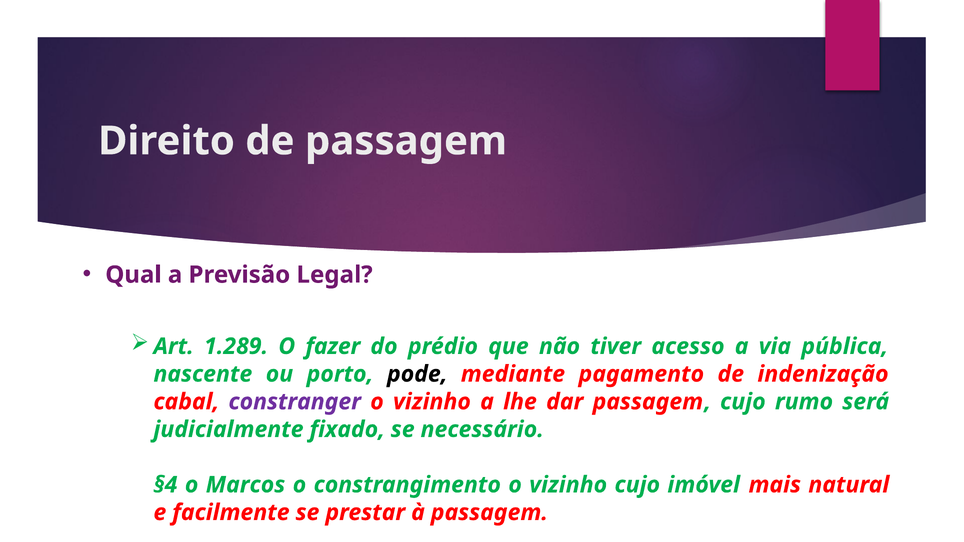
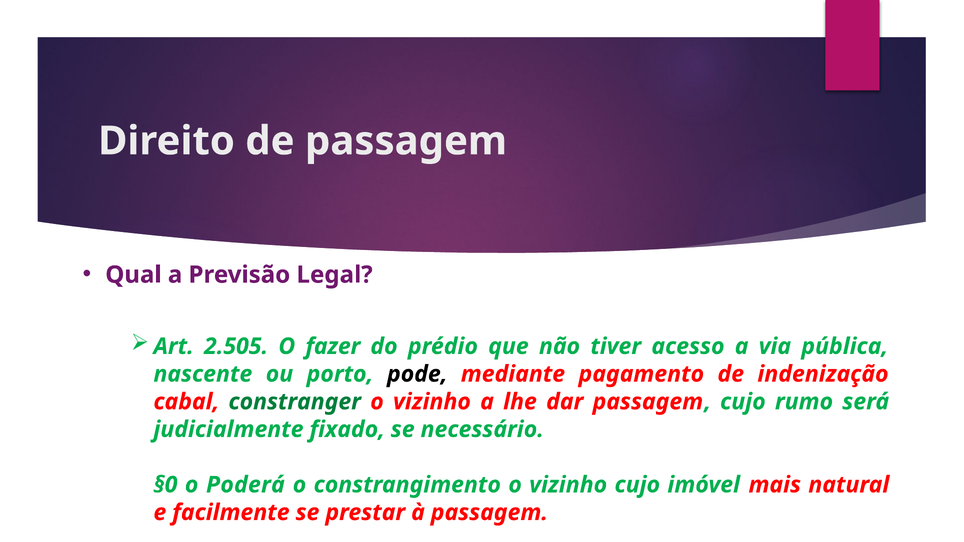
1.289: 1.289 -> 2.505 (236, 347)
constranger colour: purple -> green (295, 402)
§4: §4 -> §0 (165, 485)
Marcos: Marcos -> Poderá (245, 485)
